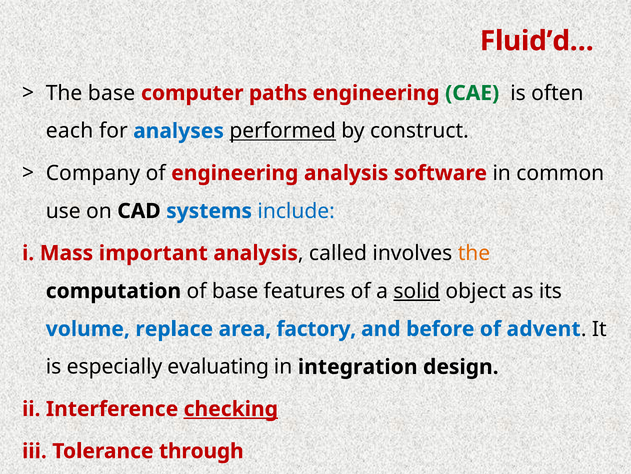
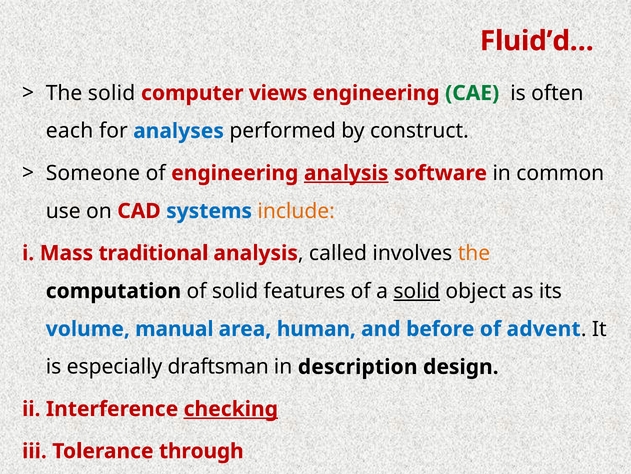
The base: base -> solid (112, 93)
paths: paths -> views (278, 93)
performed underline: present -> none (283, 131)
Company: Company -> Someone (93, 173)
analysis underline: none -> present (346, 173)
CAD colour: black -> red (139, 211)
include colour: blue -> orange (296, 211)
important: important -> traditional (153, 253)
of base: base -> solid (235, 291)
replace: replace -> manual (174, 329)
factory: factory -> human (316, 329)
evaluating: evaluating -> draftsman (218, 366)
integration: integration -> description (358, 366)
